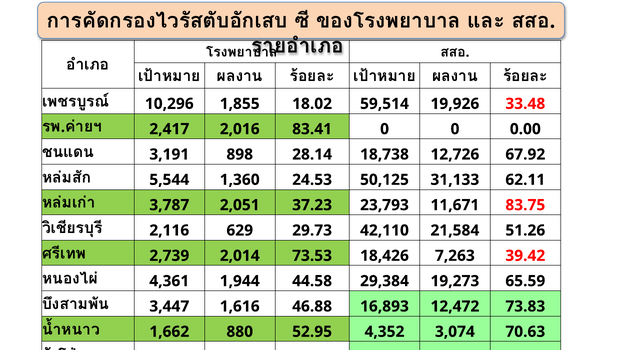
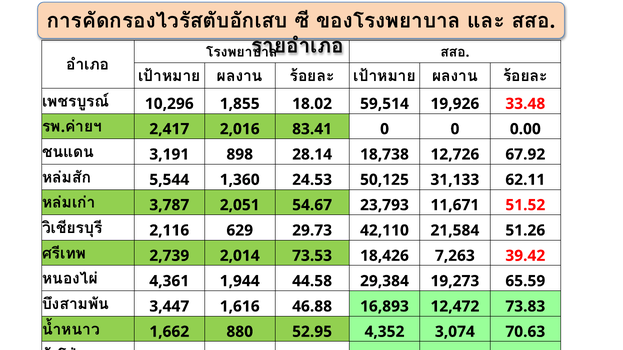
37.23: 37.23 -> 54.67 (312, 205)
83.75: 83.75 -> 51.52 (525, 205)
